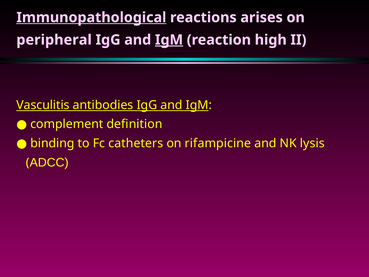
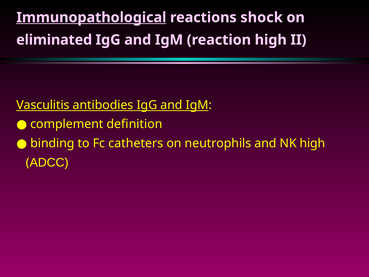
arises: arises -> shock (262, 17)
peripheral: peripheral -> eliminated (54, 40)
IgM underline: present -> none (169, 40)
rifampicine: rifampicine -> neutrophils (218, 143)
NK lysis: lysis -> high (312, 143)
